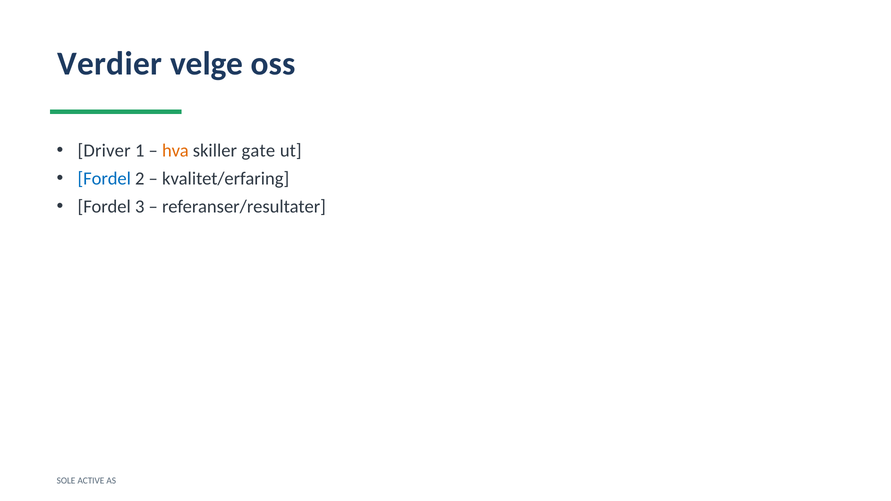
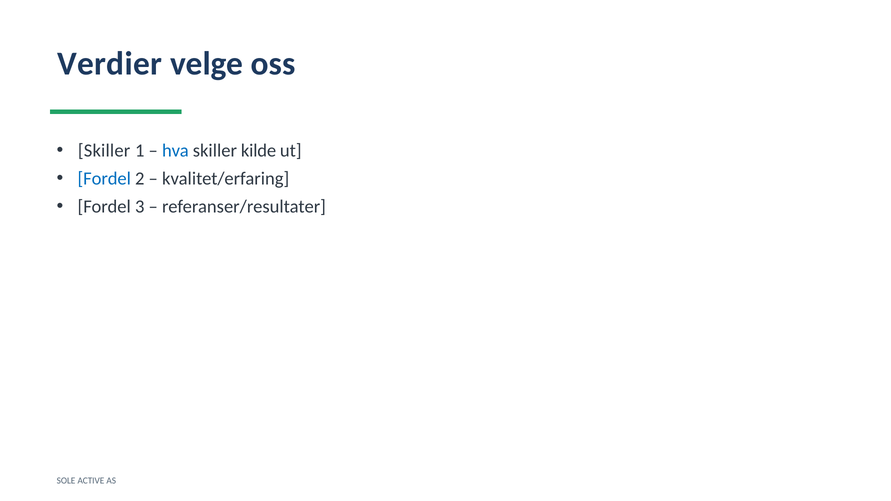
Driver: Driver -> Skiller (104, 151)
hva colour: orange -> blue (175, 151)
gate: gate -> kilde (259, 151)
